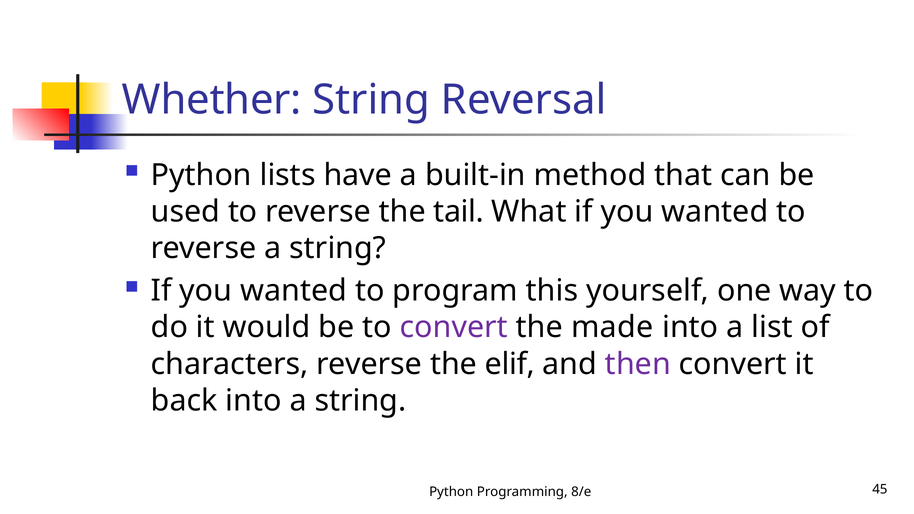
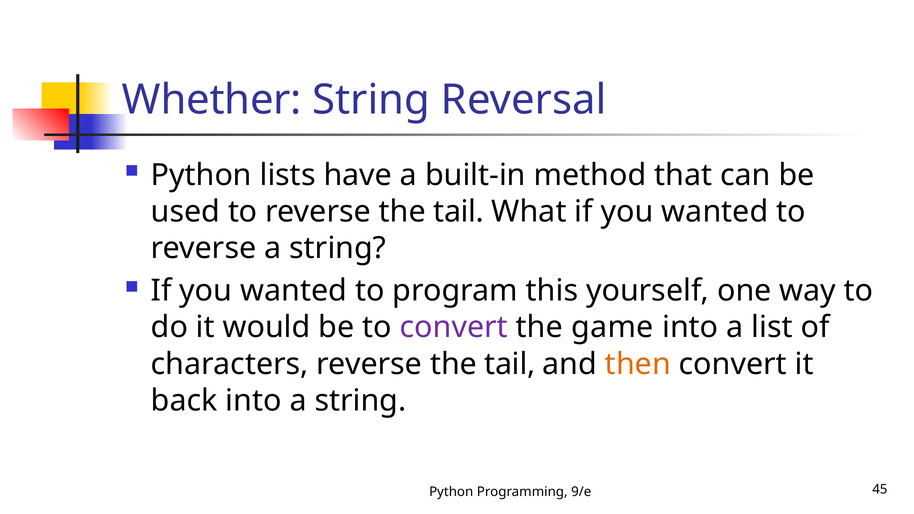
made: made -> game (612, 327)
characters reverse the elif: elif -> tail (510, 364)
then colour: purple -> orange (638, 364)
8/e: 8/e -> 9/e (581, 492)
